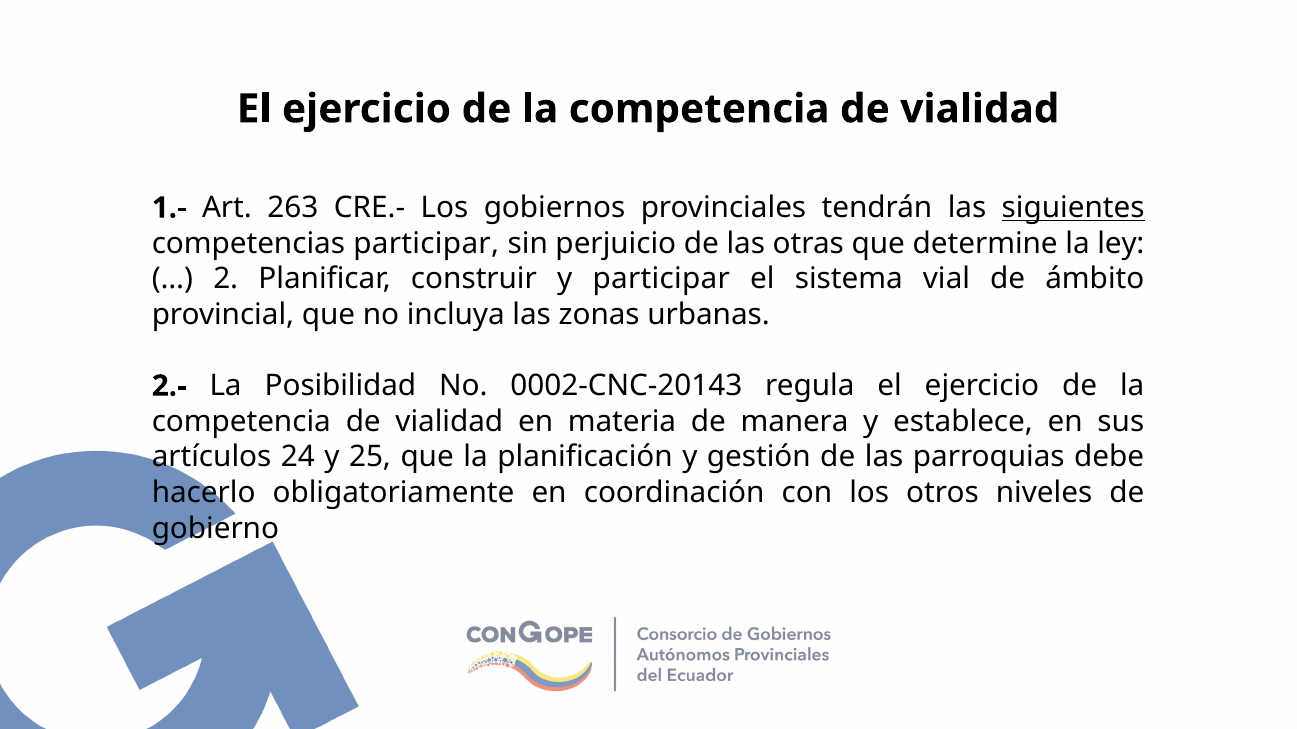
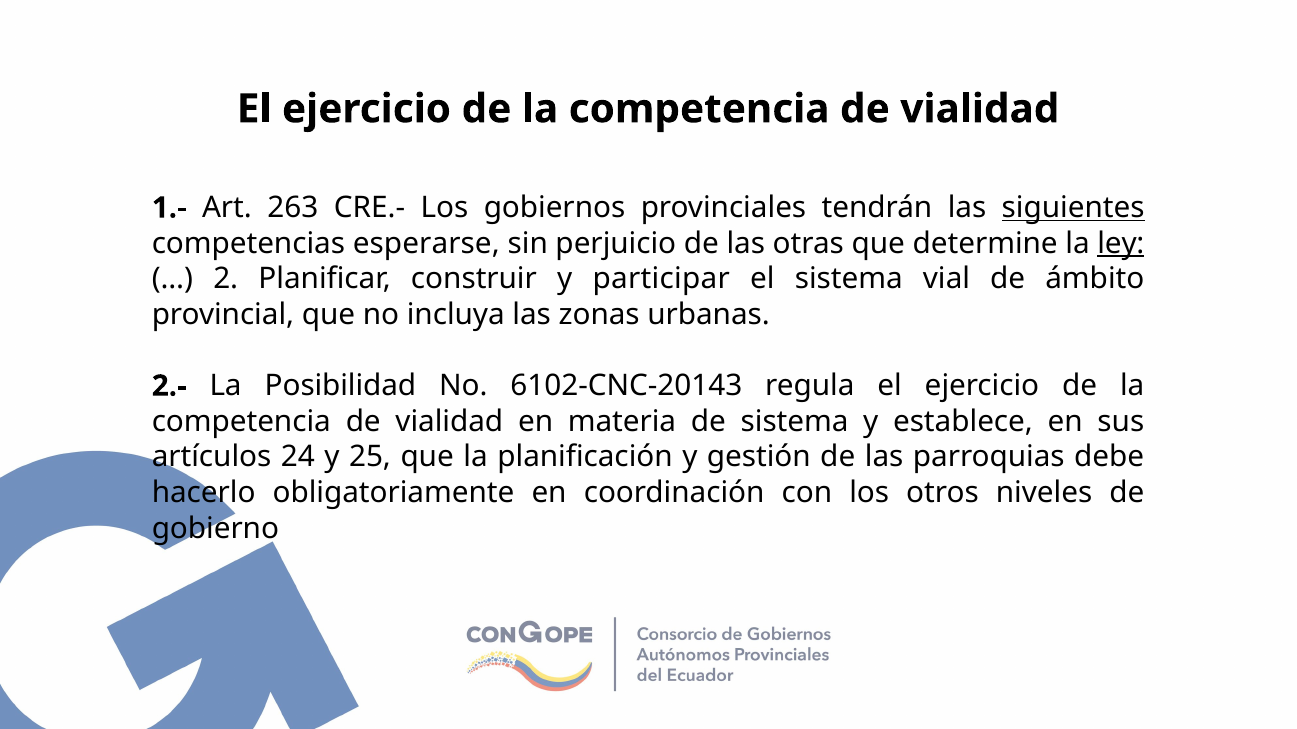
competencias participar: participar -> esperarse (426, 244)
ley underline: none -> present (1121, 244)
0002-CNC-20143: 0002-CNC-20143 -> 6102-CNC-20143 (626, 386)
de manera: manera -> sistema (795, 422)
